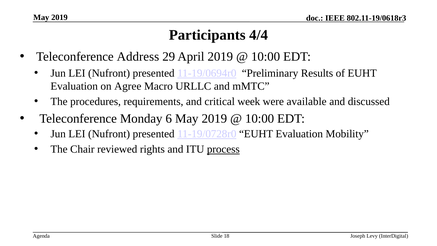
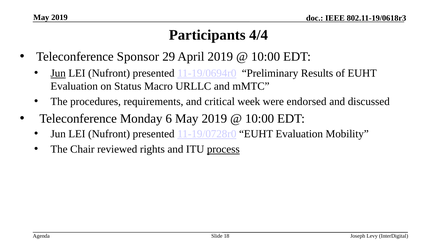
Address: Address -> Sponsor (138, 57)
Jun underline: none -> present (58, 73)
Agree: Agree -> Status (128, 86)
available: available -> endorsed (307, 102)
